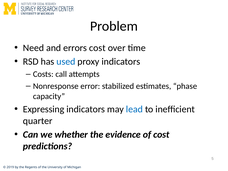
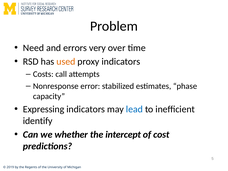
errors cost: cost -> very (97, 48)
used colour: blue -> orange (66, 62)
quarter: quarter -> identify (38, 121)
evidence: evidence -> intercept (123, 135)
